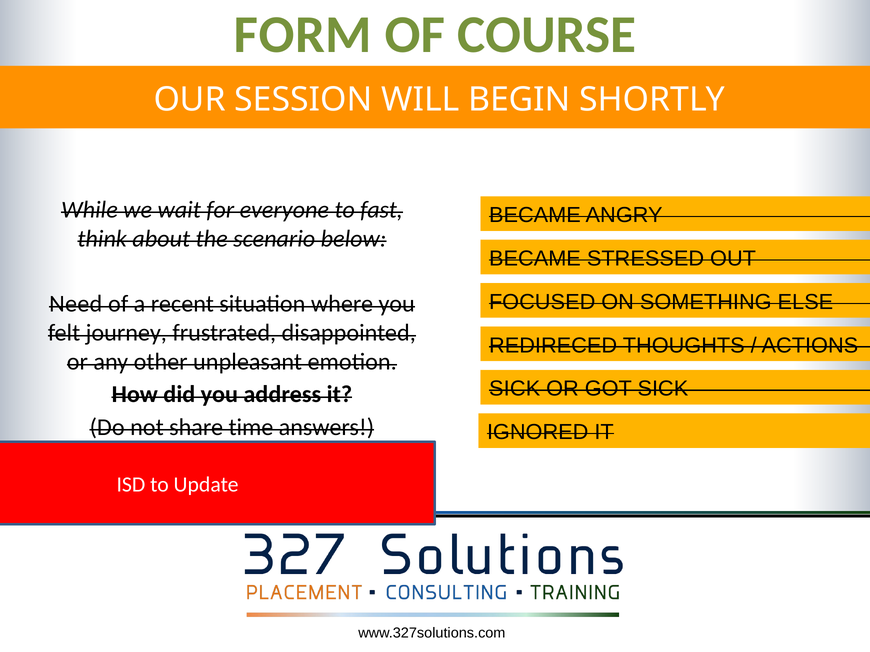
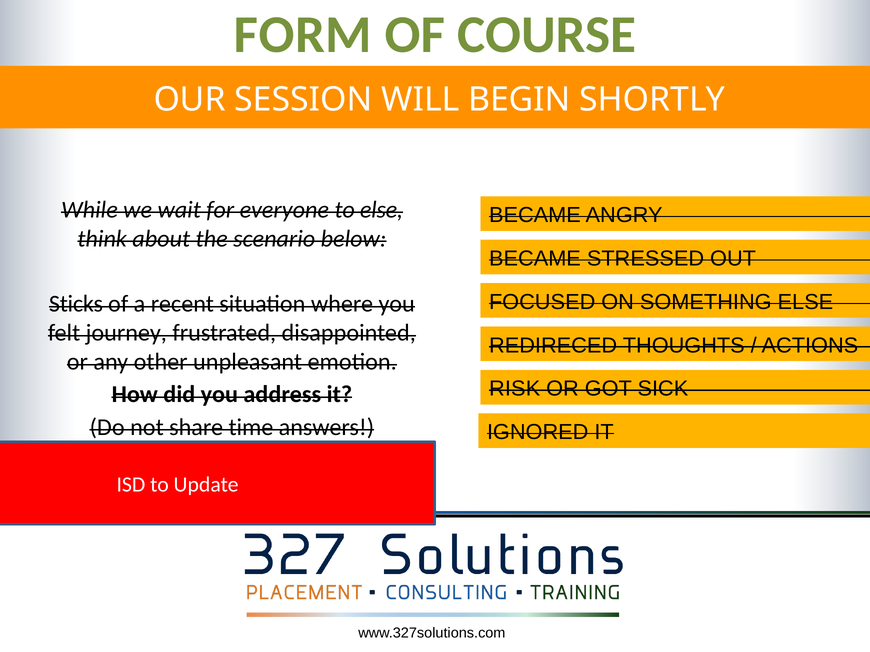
to fast: fast -> else (381, 210)
Need: Need -> Sticks (76, 304)
SICK: SICK -> RISK (515, 389)
